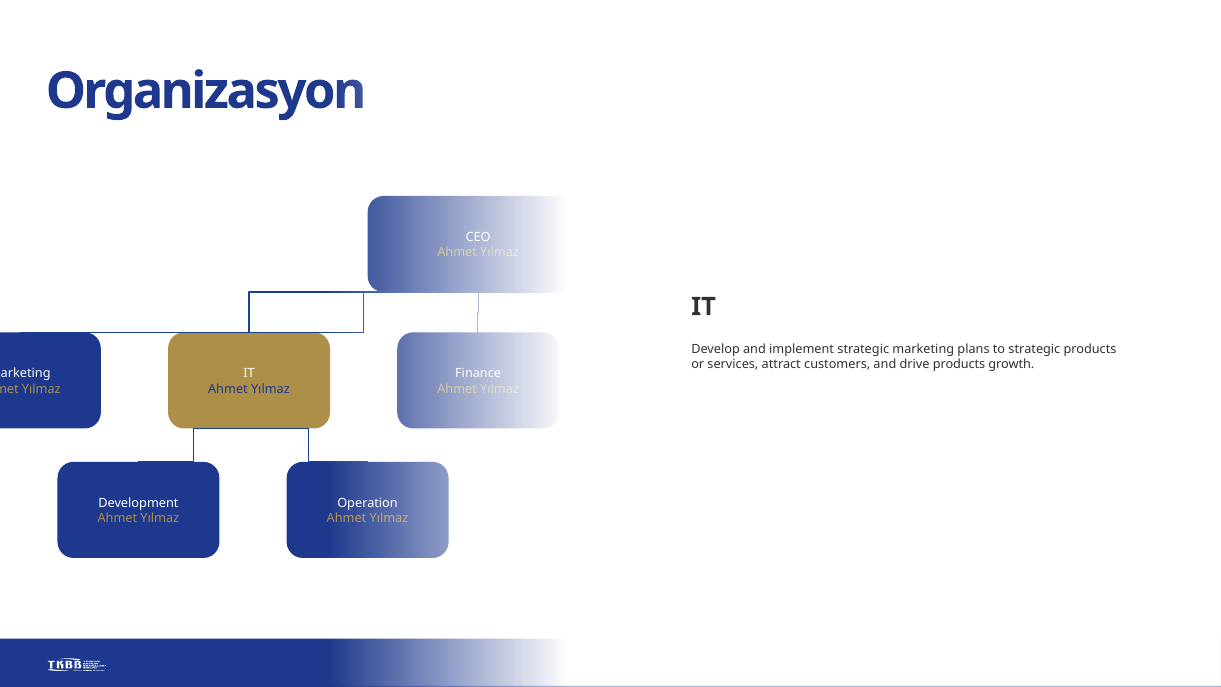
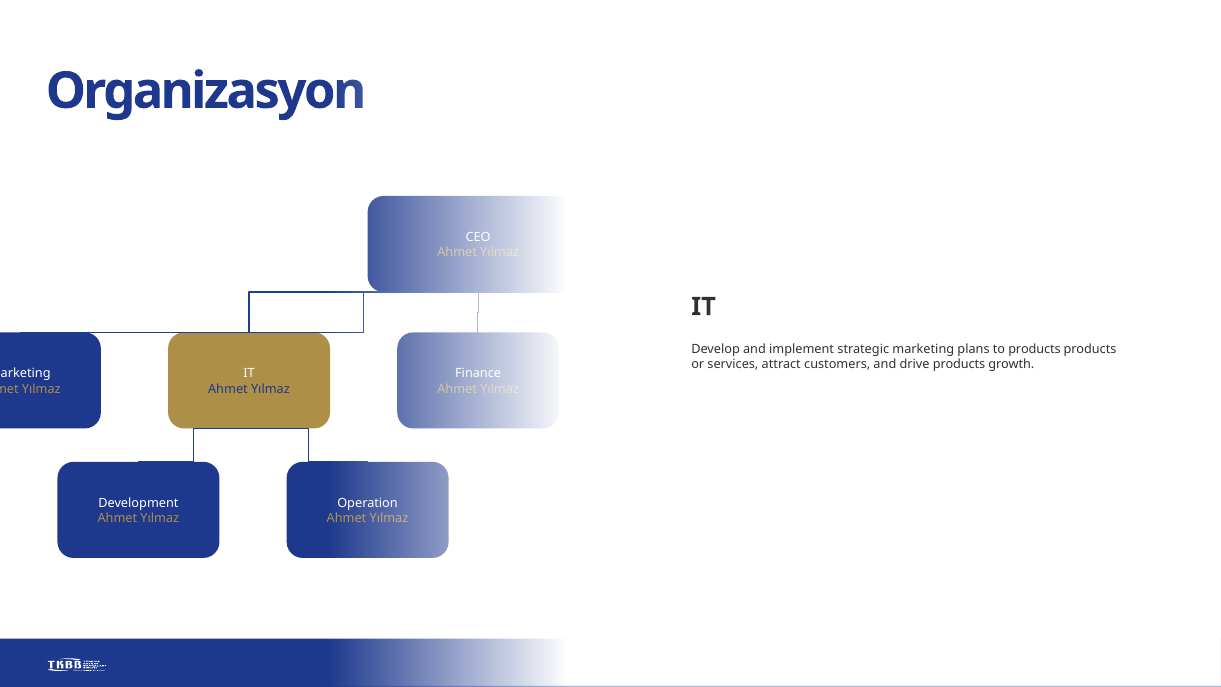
to strategic: strategic -> products (1034, 349)
